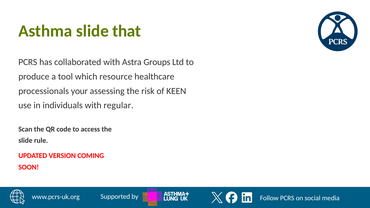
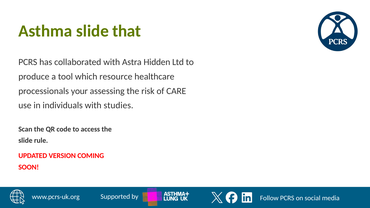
Groups: Groups -> Hidden (157, 62)
KEEN: KEEN -> CARE (176, 91)
regular: regular -> studies (119, 105)
